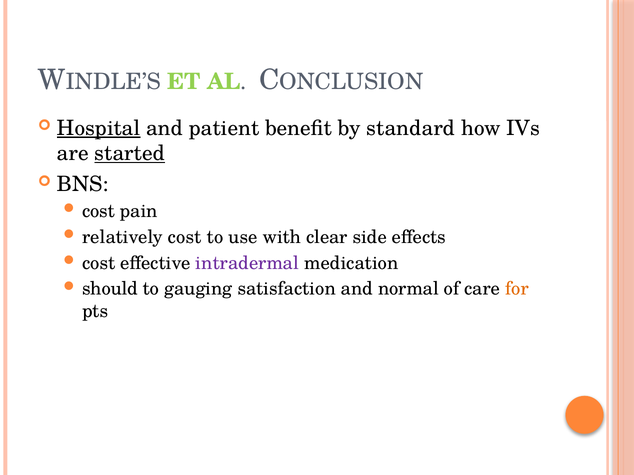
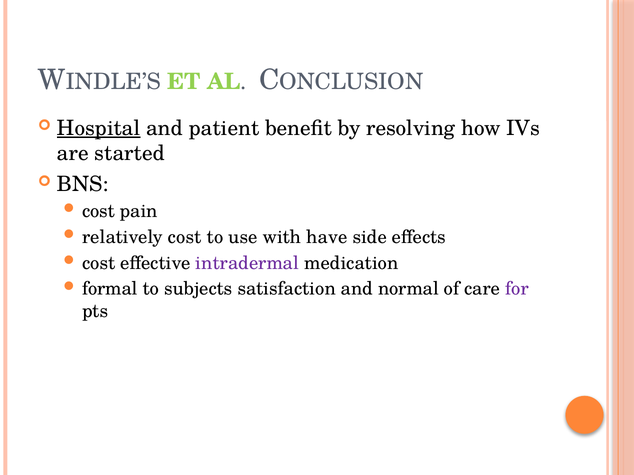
standard: standard -> resolving (411, 128)
started underline: present -> none (130, 154)
clear: clear -> have (327, 237)
should: should -> formal (110, 289)
gauging: gauging -> subjects (198, 289)
for colour: orange -> purple (517, 289)
